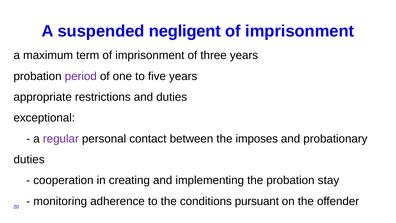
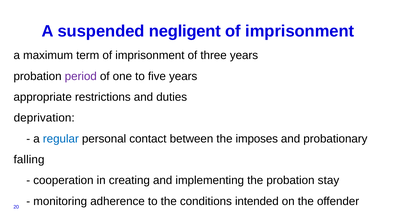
exceptional: exceptional -> deprivation (44, 118)
regular colour: purple -> blue (61, 139)
duties: duties -> falling (29, 159)
pursuant: pursuant -> intended (257, 201)
